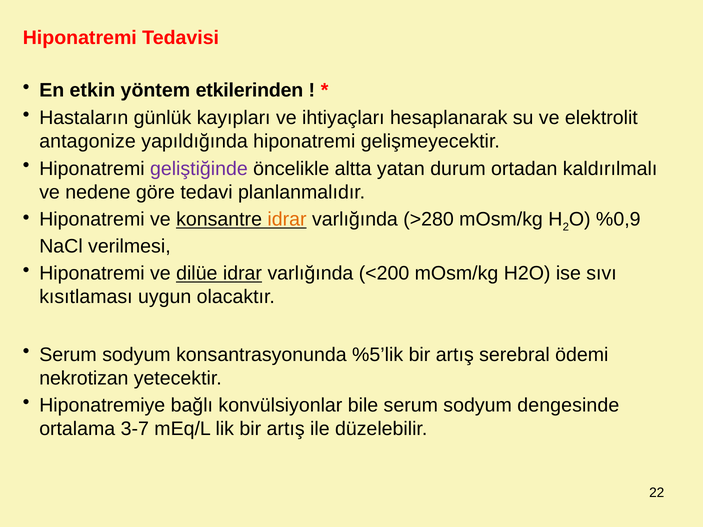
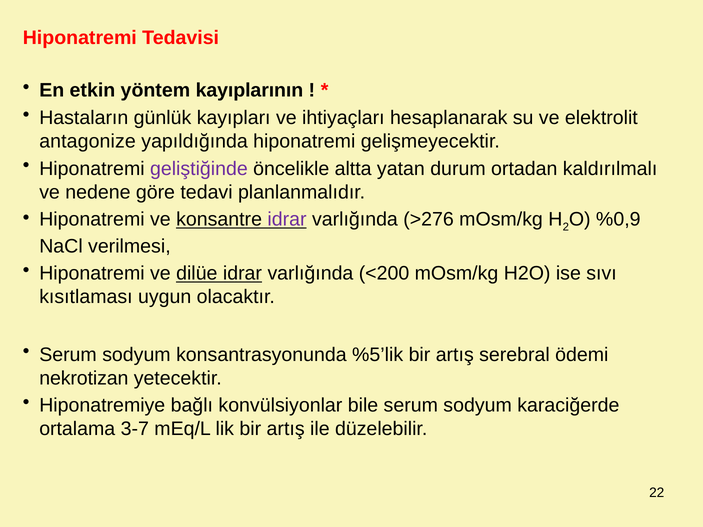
etkilerinden: etkilerinden -> kayıplarının (249, 90)
idrar colour: orange -> purple (287, 220)
>280: >280 -> >276 (429, 220)
dengesinde: dengesinde -> karaciğerde (568, 406)
